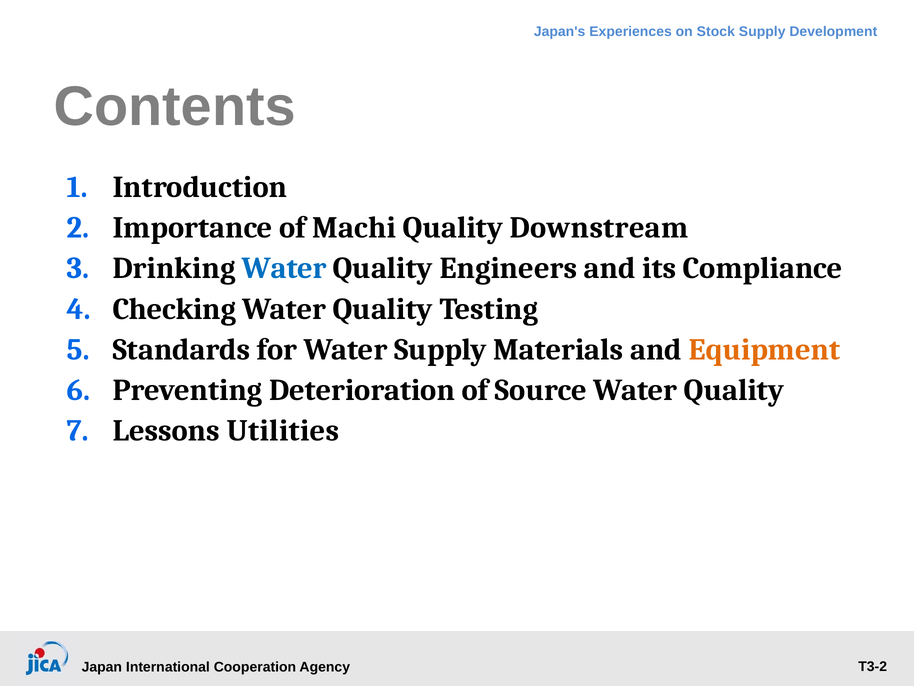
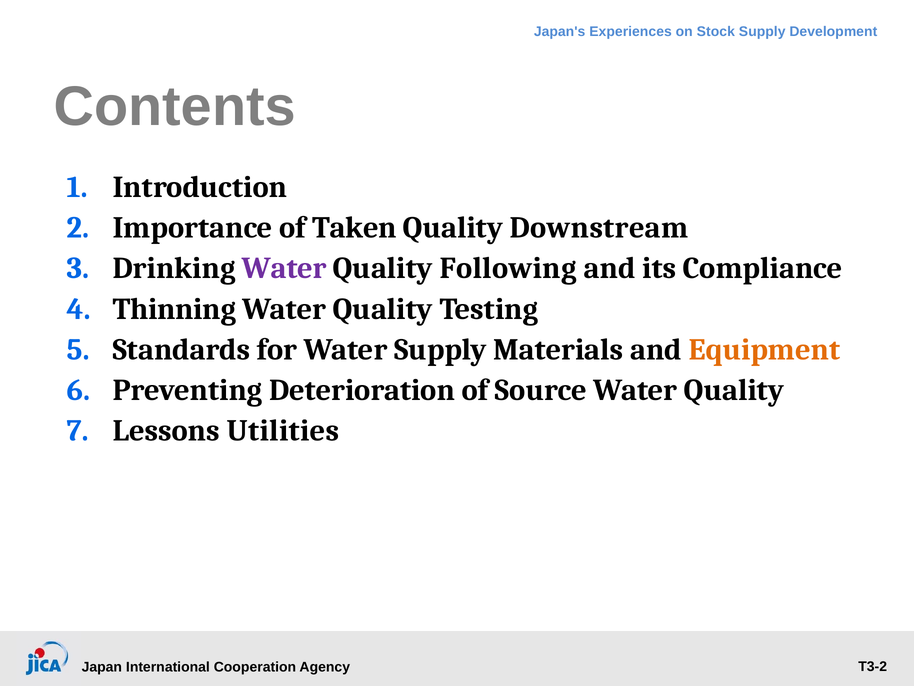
Machi: Machi -> Taken (354, 227)
Water colour: blue -> purple (284, 268)
Engineers: Engineers -> Following (508, 268)
Checking: Checking -> Thinning (174, 309)
